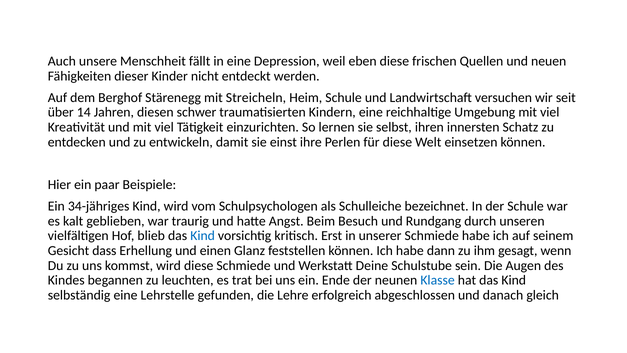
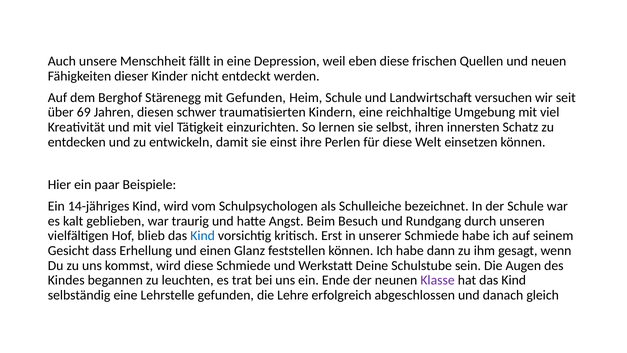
mit Streicheln: Streicheln -> Gefunden (256, 98)
14: 14 -> 69 (84, 112)
34-jähriges: 34-jähriges -> 14-jähriges (99, 206)
Klasse colour: blue -> purple (438, 280)
